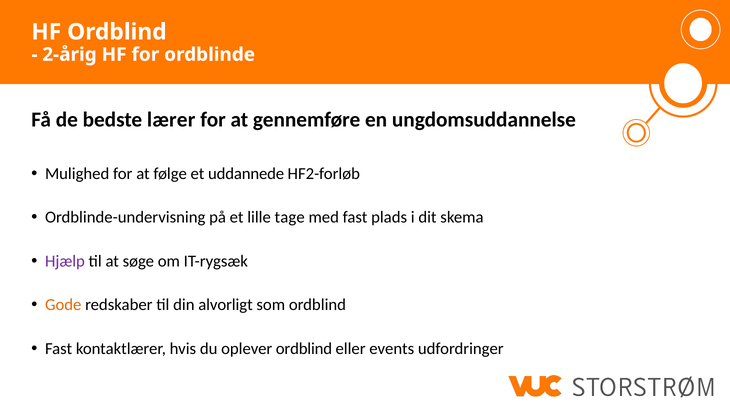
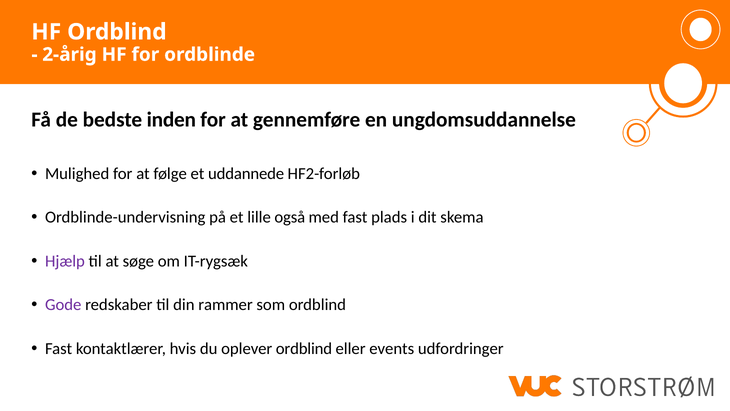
lærer: lærer -> inden (171, 120)
tage: tage -> også (290, 217)
Gode colour: orange -> purple (63, 305)
alvorligt: alvorligt -> rammer (225, 305)
